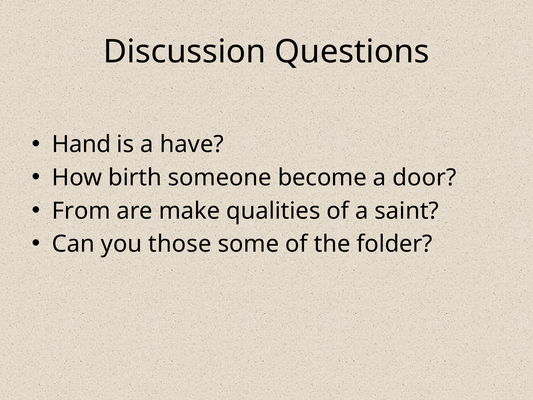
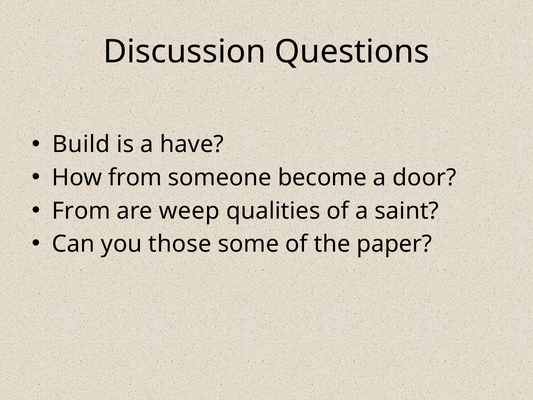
Hand: Hand -> Build (81, 144)
How birth: birth -> from (135, 178)
make: make -> weep (189, 211)
folder: folder -> paper (394, 244)
